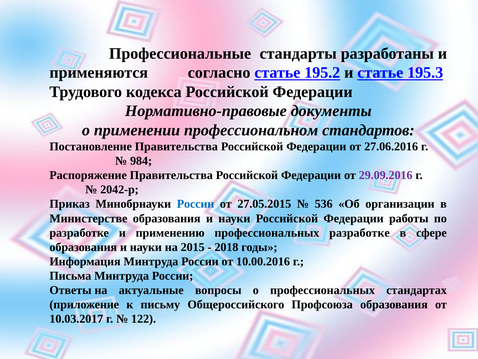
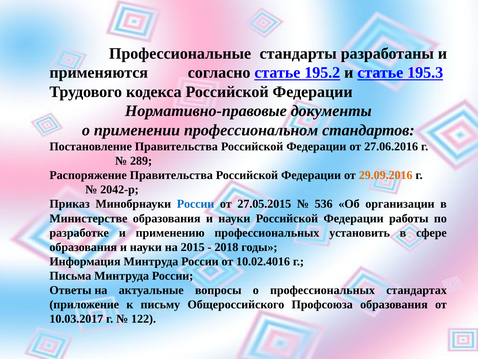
984: 984 -> 289 (141, 161)
29.09.2016 colour: purple -> orange (386, 175)
профессиональных разработке: разработке -> установить (360, 232)
10.00.2016: 10.00.2016 -> 10.02.4016 (263, 261)
